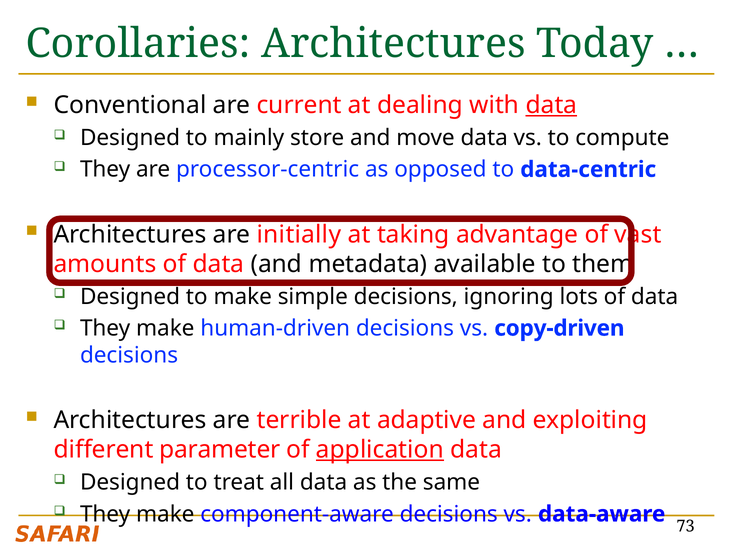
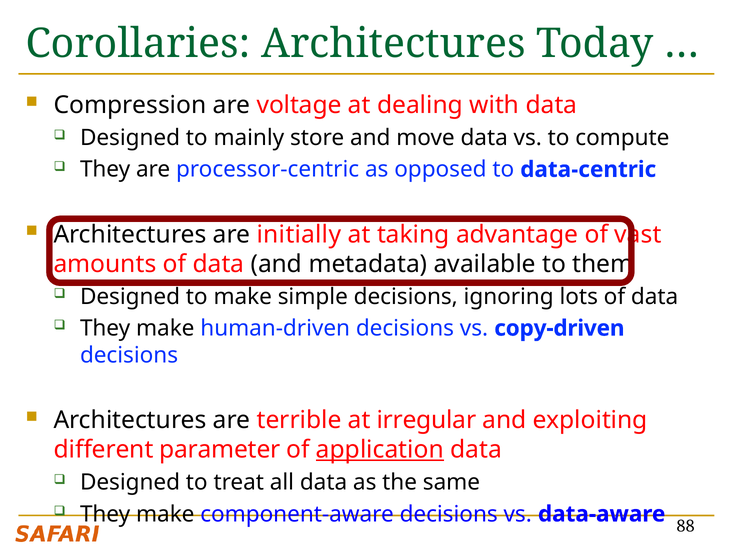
Conventional: Conventional -> Compression (130, 105)
current: current -> voltage (299, 105)
data underline: present -> none (551, 105)
adaptive: adaptive -> irregular (427, 420)
73: 73 -> 88 (686, 527)
